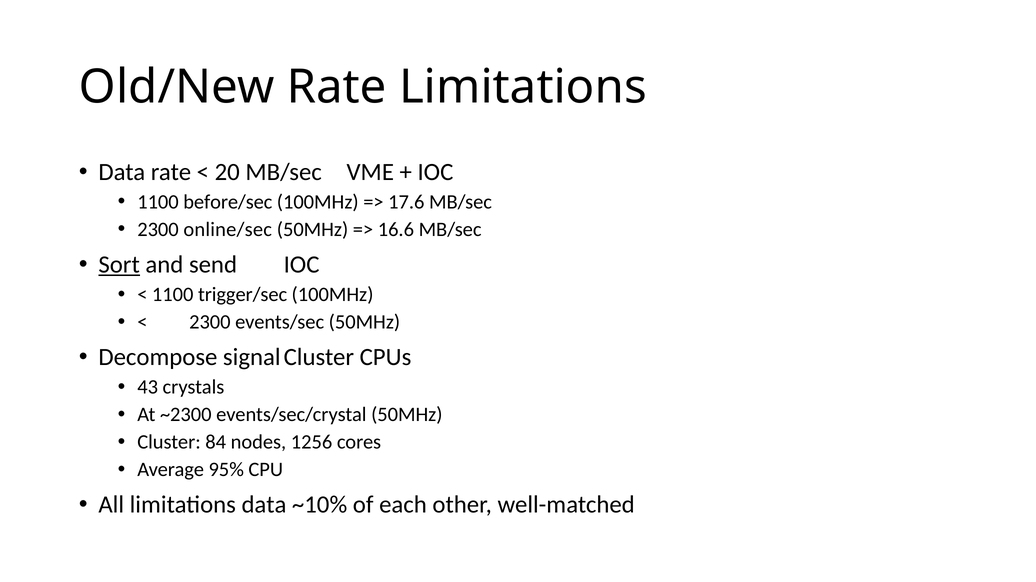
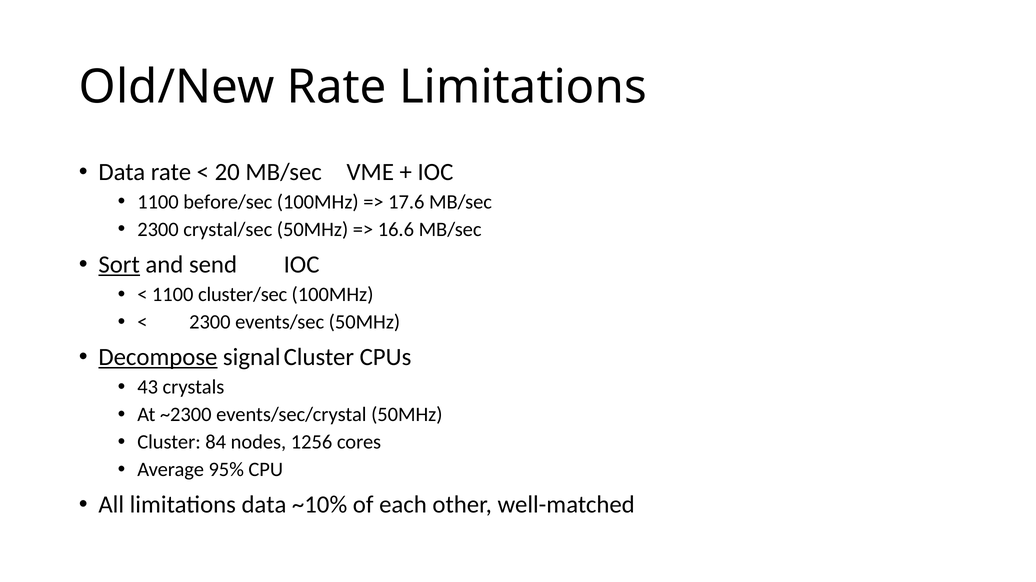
online/sec: online/sec -> crystal/sec (228, 230)
trigger/sec: trigger/sec -> cluster/sec (243, 295)
Decompose underline: none -> present (158, 358)
